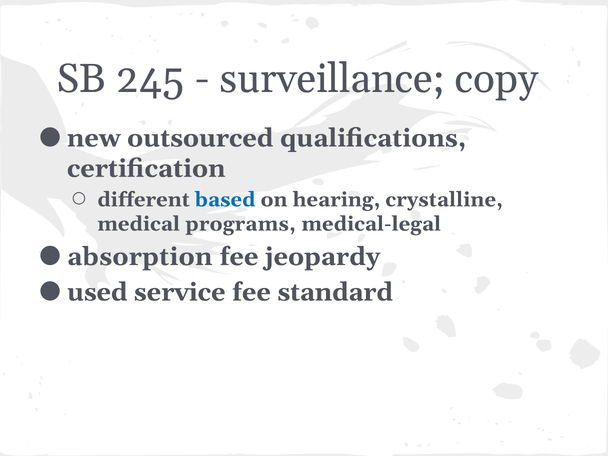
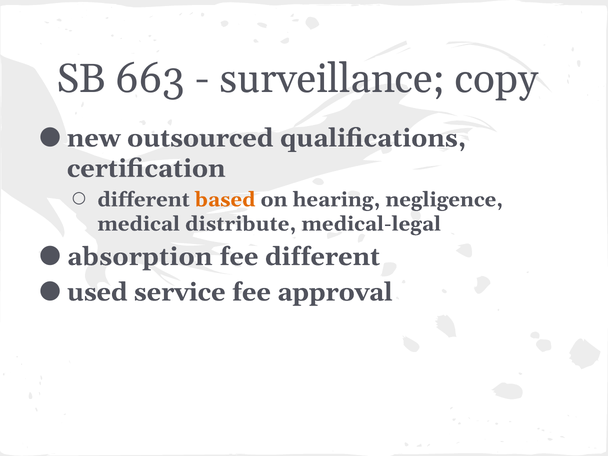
245: 245 -> 663 (150, 79)
based colour: blue -> orange (225, 200)
crystalline: crystalline -> negligence (444, 200)
programs: programs -> distribute (241, 224)
fee jeopardy: jeopardy -> different (322, 257)
standard: standard -> approval (335, 292)
